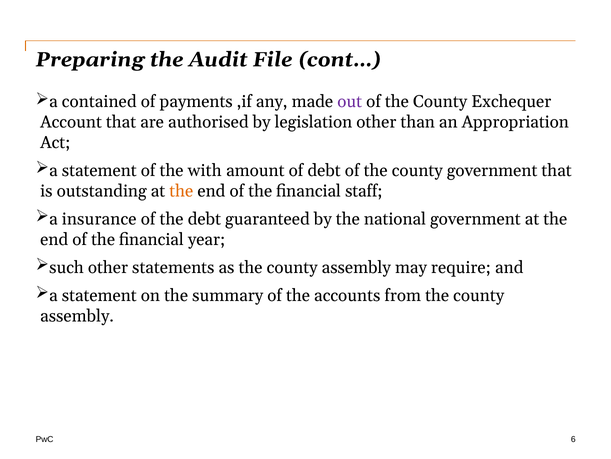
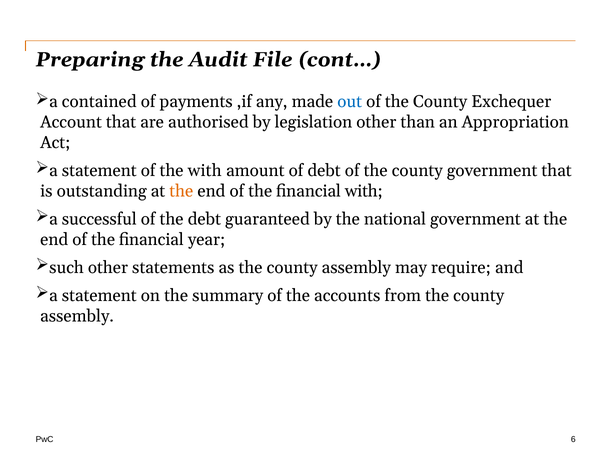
out colour: purple -> blue (350, 102)
financial staff: staff -> with (364, 191)
insurance: insurance -> successful (99, 219)
